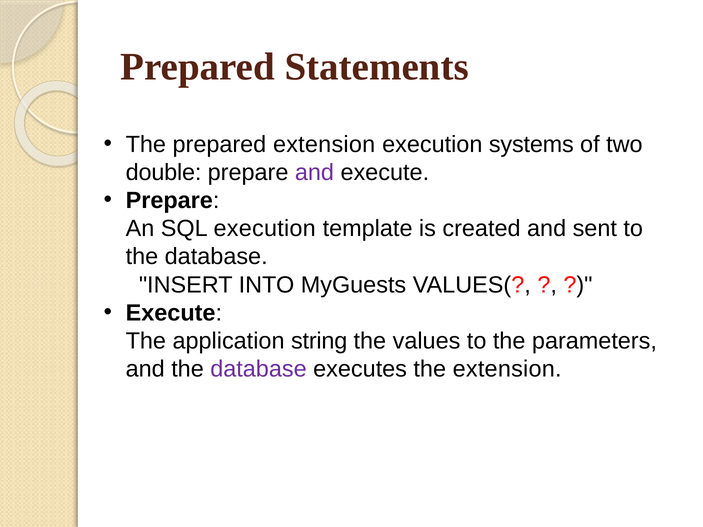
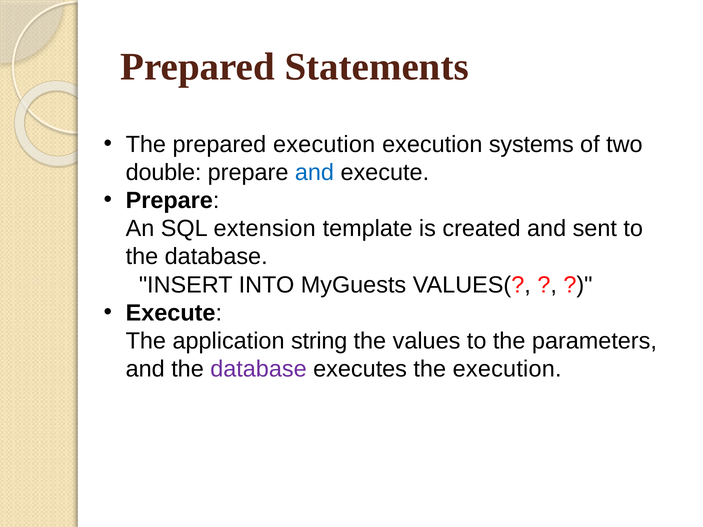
prepared extension: extension -> execution (324, 144)
and colour: purple -> blue (314, 172)
SQL execution: execution -> extension (265, 229)
the extension: extension -> execution (507, 369)
